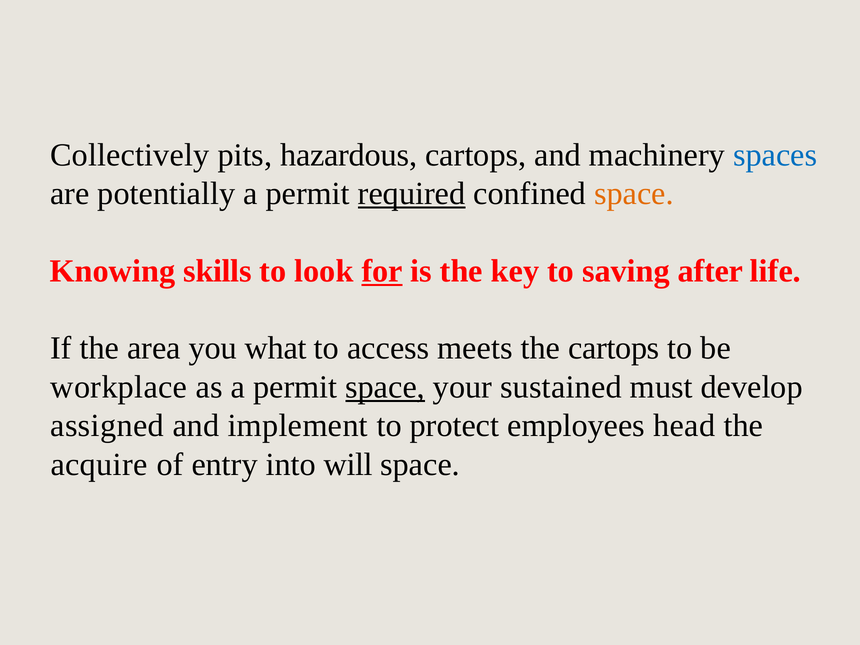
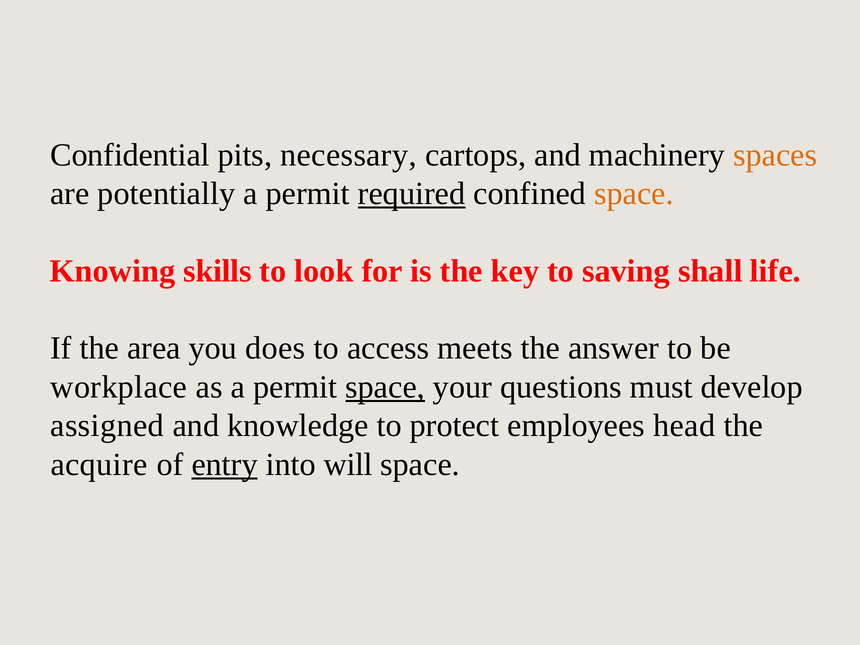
Collectively: Collectively -> Confidential (130, 155)
hazardous: hazardous -> necessary (348, 155)
spaces colour: blue -> orange (775, 155)
for underline: present -> none (382, 271)
after: after -> shall (710, 271)
what: what -> does (275, 348)
the cartops: cartops -> answer (614, 348)
sustained: sustained -> questions (561, 387)
implement: implement -> knowledge (298, 426)
entry underline: none -> present (225, 465)
